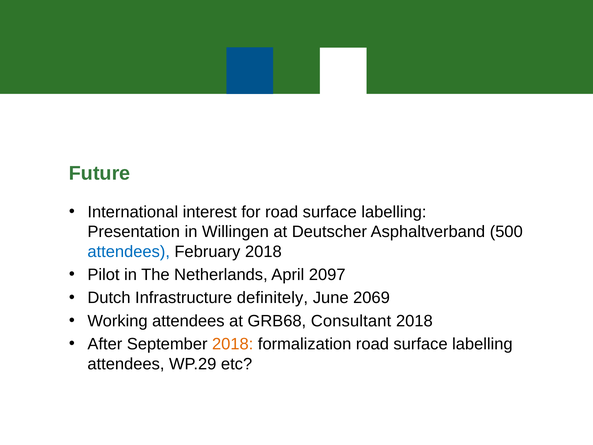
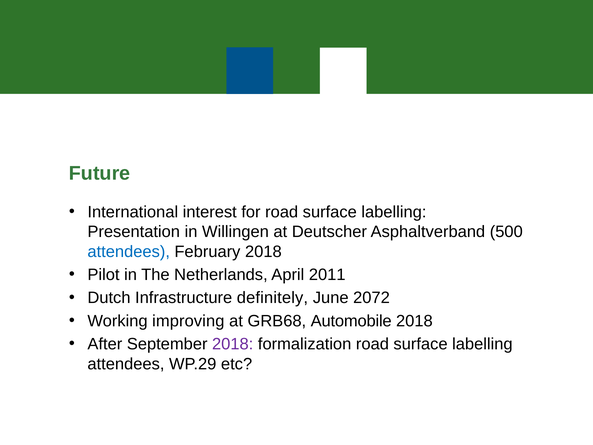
2097: 2097 -> 2011 (327, 275)
2069: 2069 -> 2072 (371, 298)
Working attendees: attendees -> improving (188, 321)
Consultant: Consultant -> Automobile (351, 321)
2018 colour: orange -> purple (233, 344)
